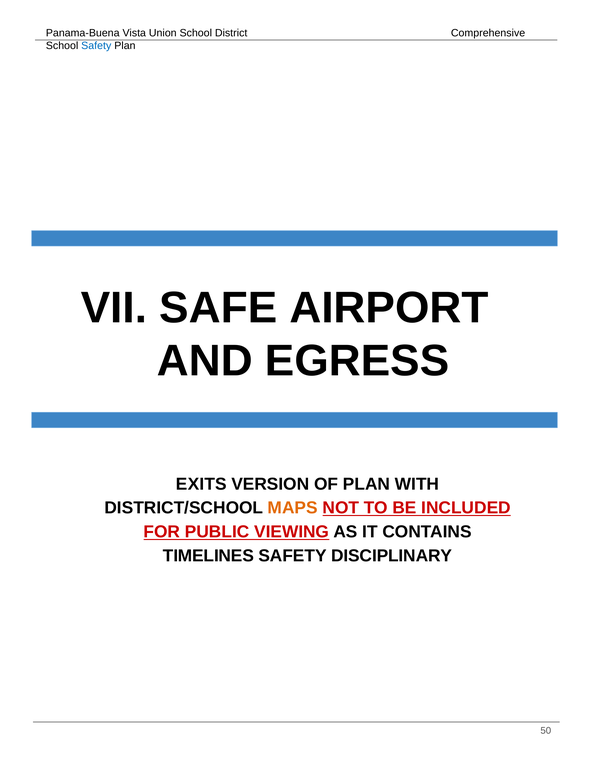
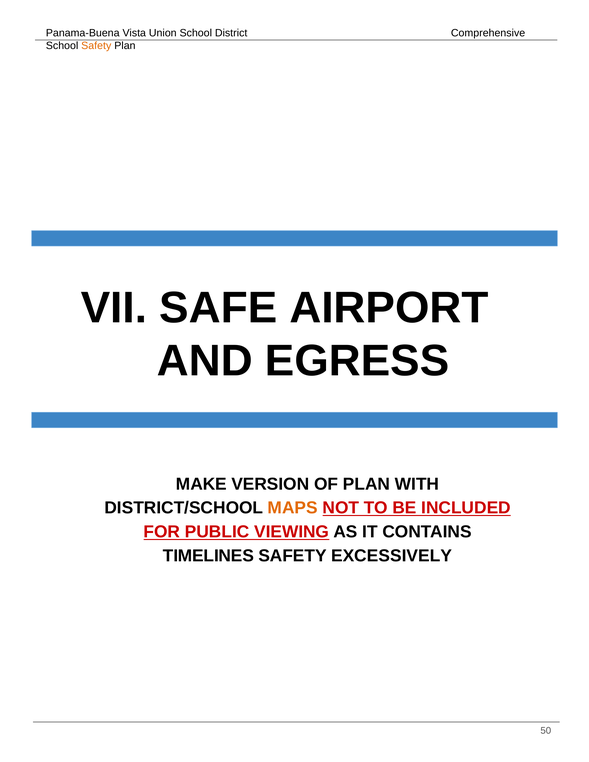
Safety colour: blue -> orange (96, 46)
EXITS: EXITS -> MAKE (201, 484)
DISCIPLINARY: DISCIPLINARY -> EXCESSIVELY (392, 556)
